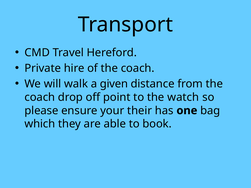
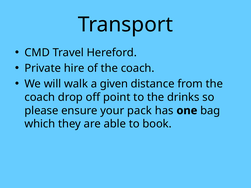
watch: watch -> drinks (183, 97)
their: their -> pack (140, 111)
